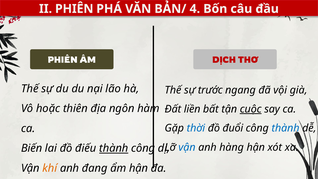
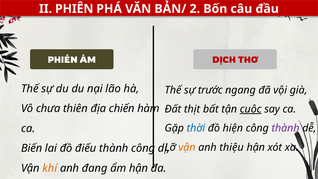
4: 4 -> 2 (195, 9)
hoặc: hoặc -> chưa (48, 108)
ngôn: ngôn -> chiến (122, 108)
liền: liền -> thịt (192, 109)
đuổi: đuổi -> hiện (233, 128)
thành colour: blue -> purple (285, 128)
vận colour: blue -> orange (187, 147)
hàng: hàng -> thiệu (232, 147)
thành underline: present -> none (114, 148)
